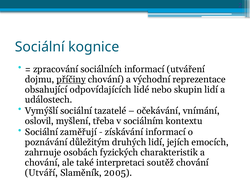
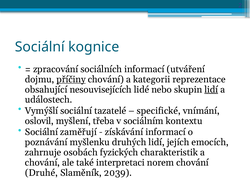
východní: východní -> kategorii (152, 79)
odpovídajících: odpovídajících -> nesouvisejících (101, 89)
lidí underline: none -> present (211, 89)
očekávání: očekávání -> specifické (159, 110)
důležitým: důležitým -> myšlenku (90, 142)
soutěž: soutěž -> norem (160, 162)
Utváří: Utváří -> Druhé (41, 172)
2005: 2005 -> 2039 (118, 172)
